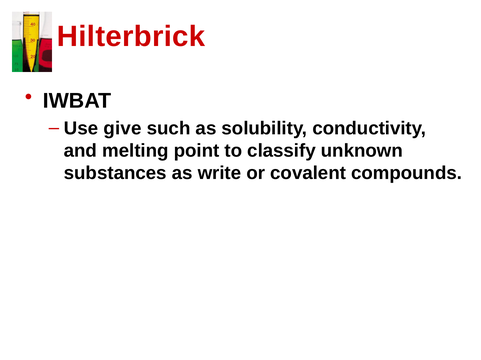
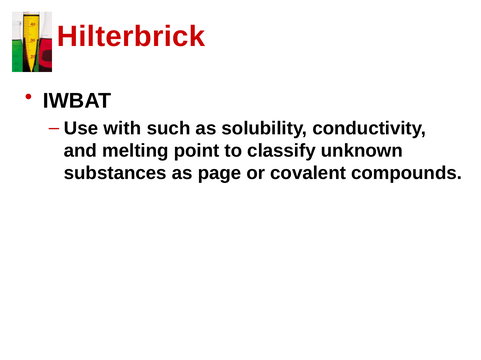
give: give -> with (122, 129)
write: write -> page (219, 173)
